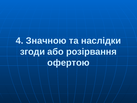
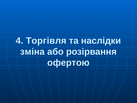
Значною: Значною -> Торгівля (46, 41)
згоди: згоди -> зміна (32, 52)
